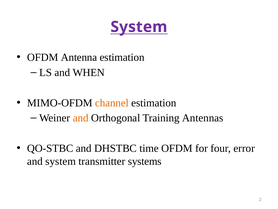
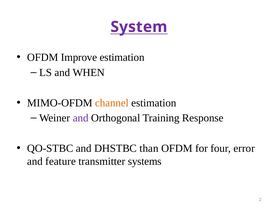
Antenna: Antenna -> Improve (79, 57)
and colour: orange -> purple (81, 118)
Antennas: Antennas -> Response (203, 118)
time: time -> than (149, 148)
and system: system -> feature (61, 161)
